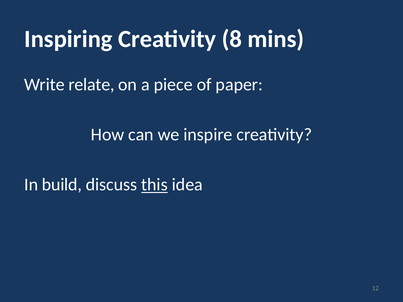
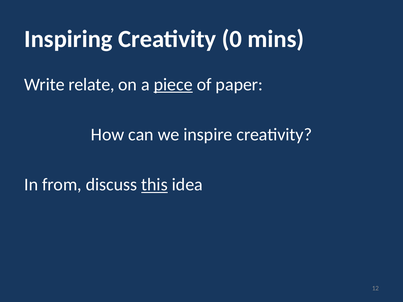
8: 8 -> 0 (232, 39)
piece underline: none -> present (173, 85)
build: build -> from (62, 185)
